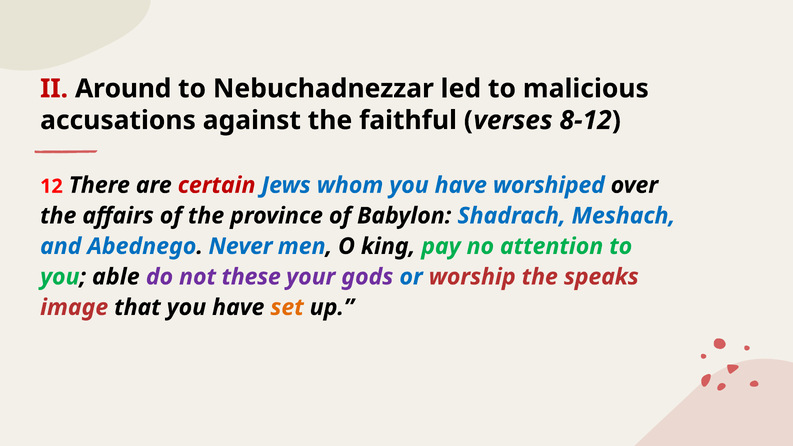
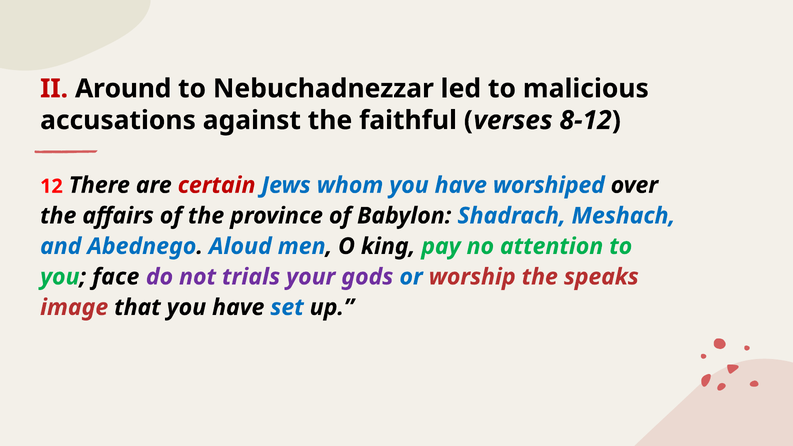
Never: Never -> Aloud (240, 246)
able: able -> face (116, 277)
these: these -> trials (251, 277)
set colour: orange -> blue (287, 307)
